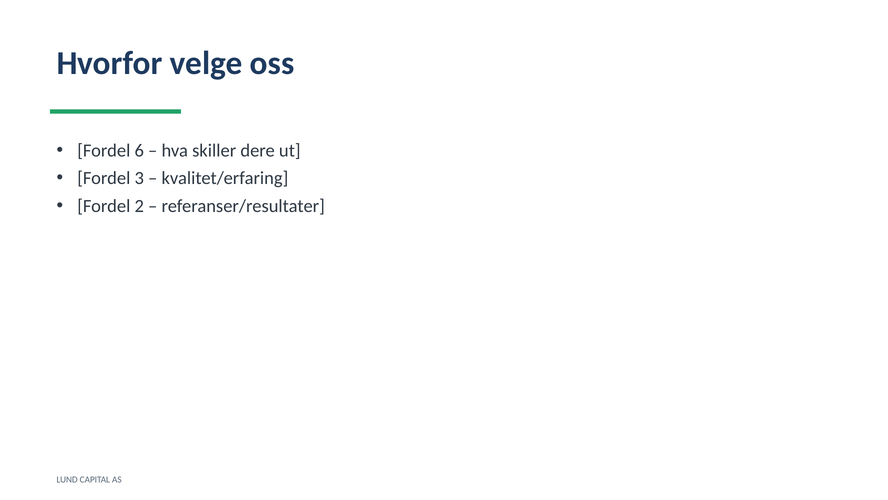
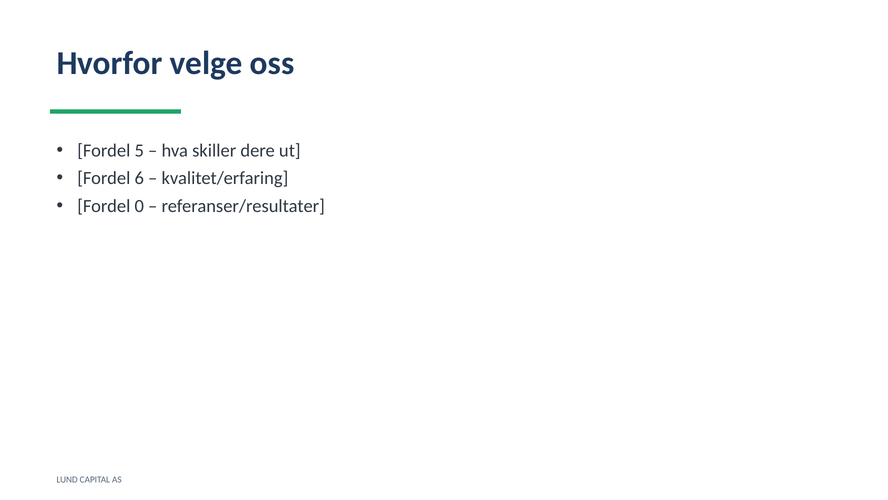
6: 6 -> 5 (139, 150)
3: 3 -> 6 (139, 178)
2: 2 -> 0 (139, 206)
